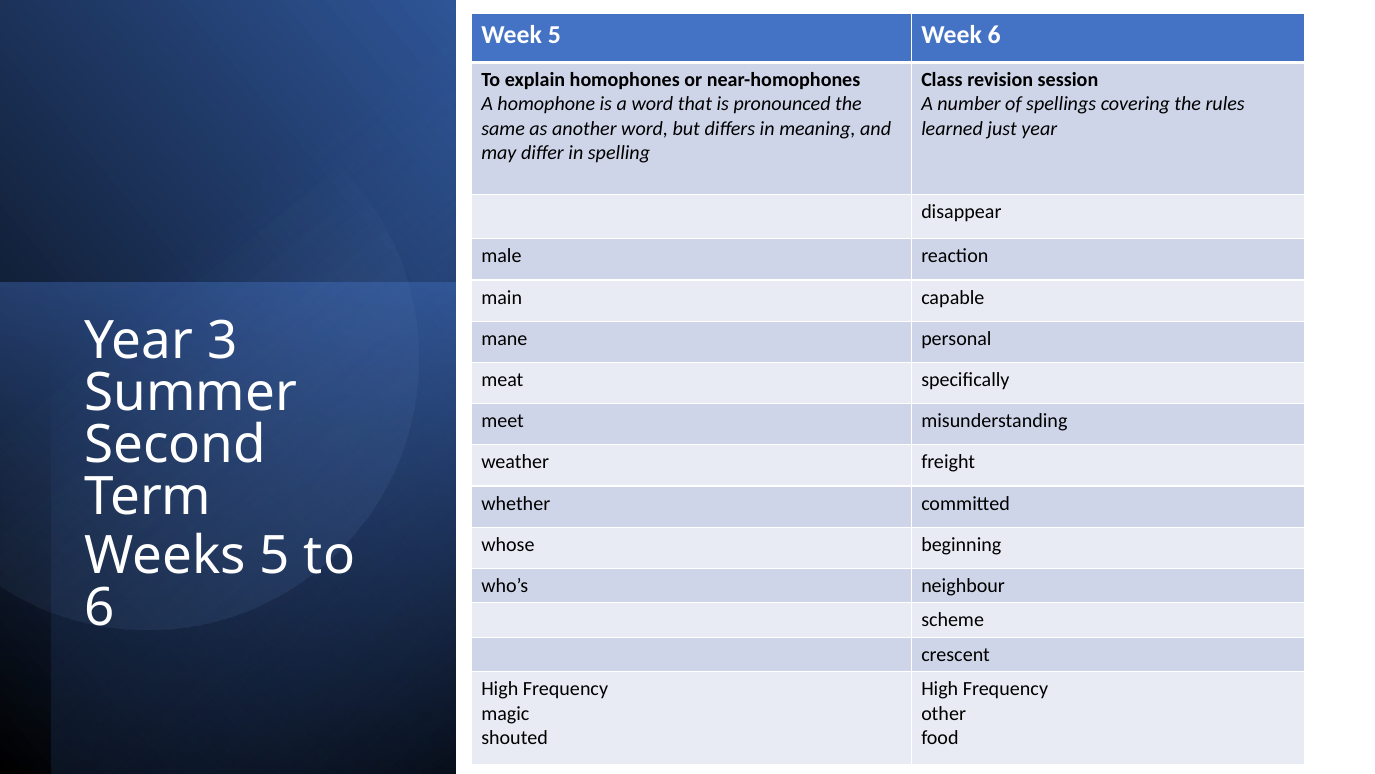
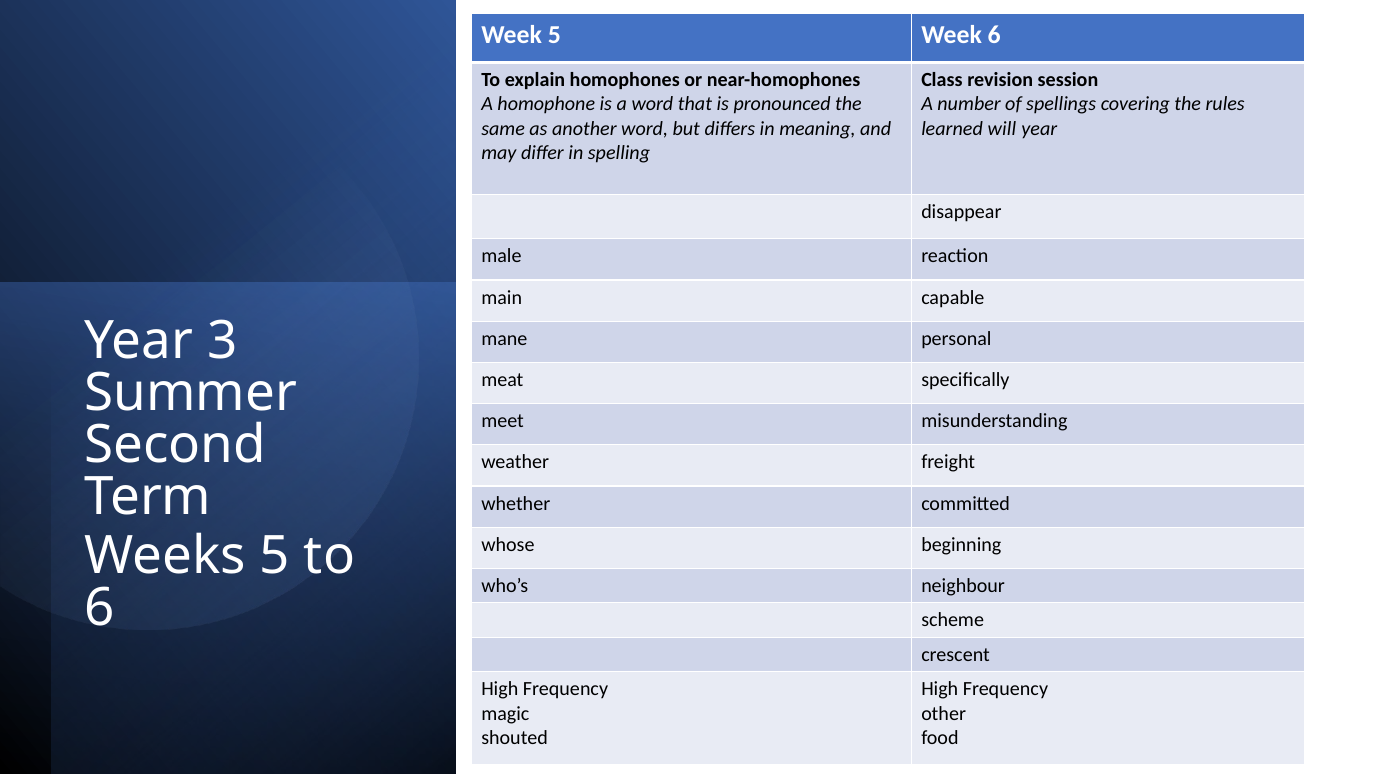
just: just -> will (1002, 129)
